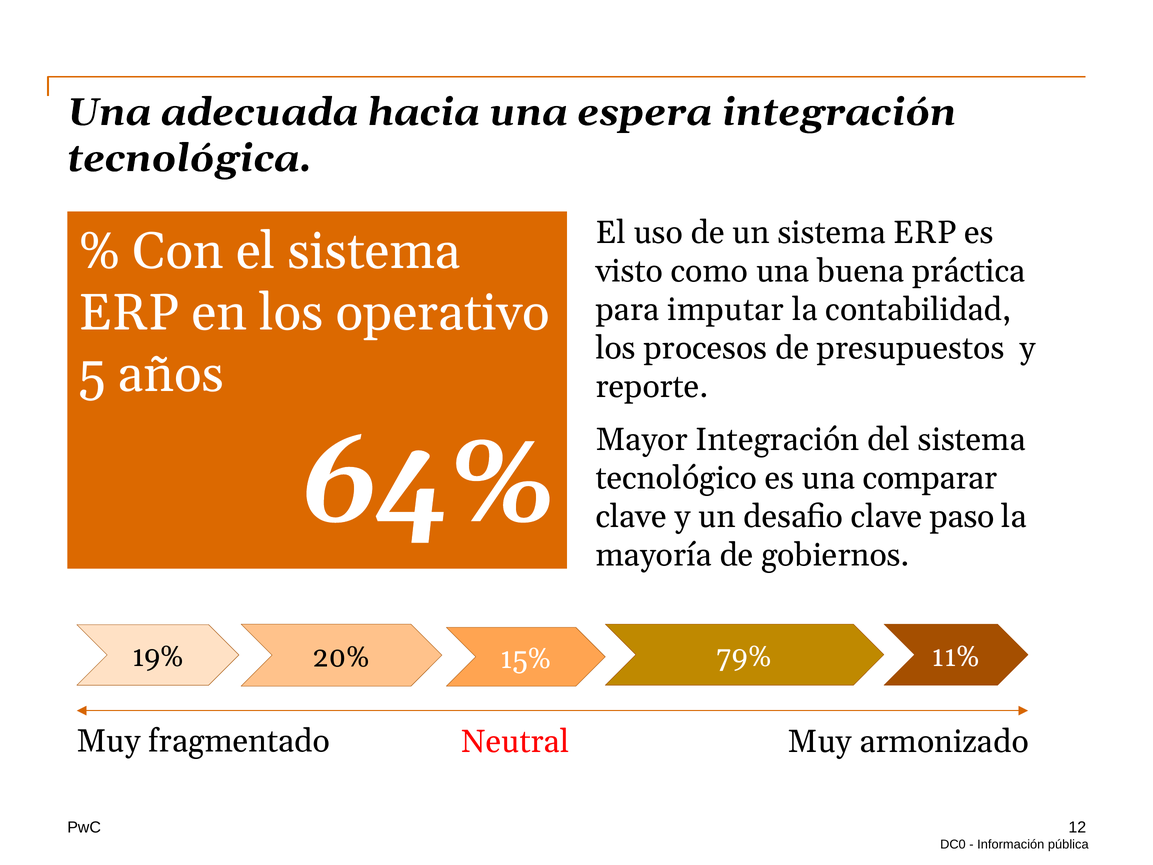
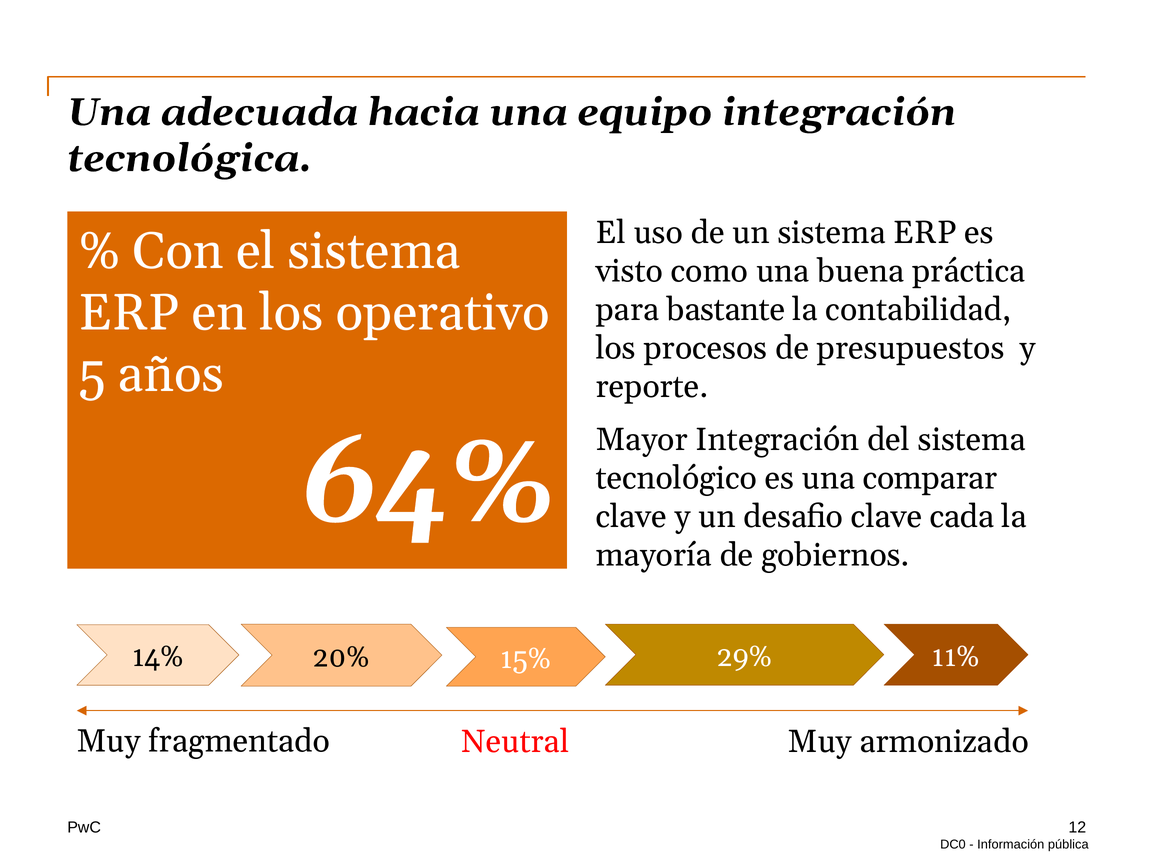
espera: espera -> equipo (645, 112)
imputar: imputar -> bastante (726, 310)
paso: paso -> cada (962, 516)
79%: 79% -> 29% (745, 657)
19%: 19% -> 14% (158, 657)
